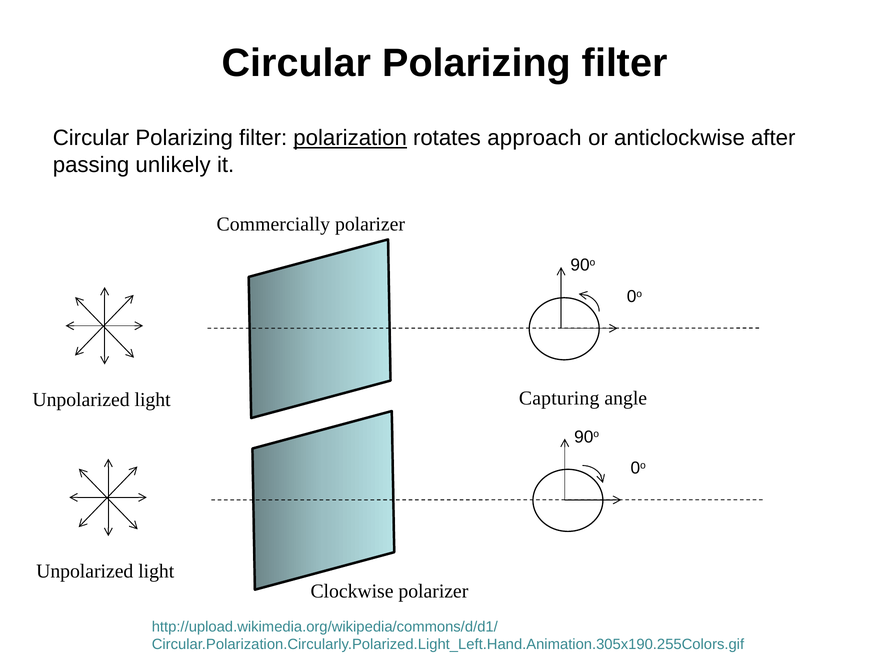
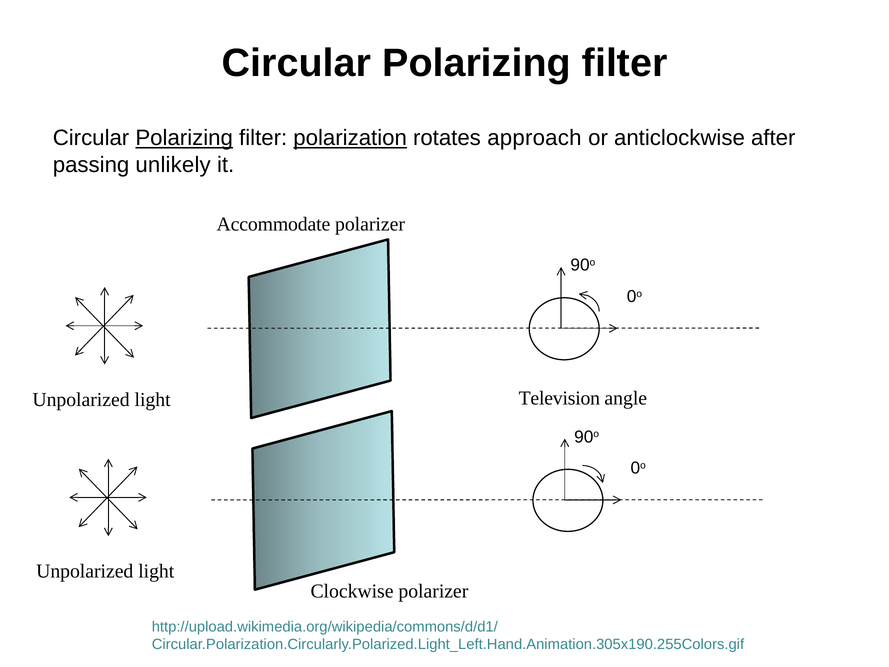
Polarizing underline: none -> present (184, 138)
Commercially: Commercially -> Accommodate (273, 224)
Capturing: Capturing -> Television (559, 398)
